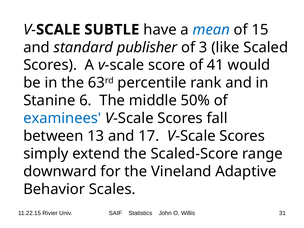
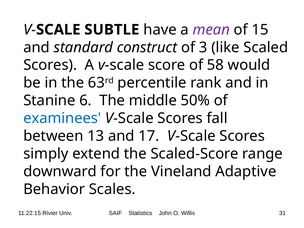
mean colour: blue -> purple (211, 30)
publisher: publisher -> construct (147, 47)
41: 41 -> 58 (215, 65)
